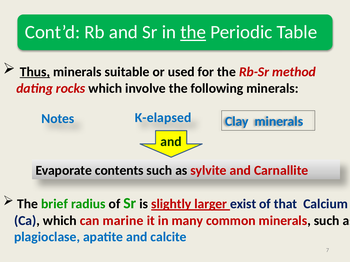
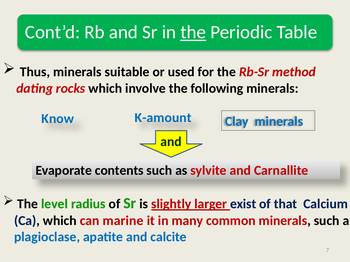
Thus underline: present -> none (35, 72)
K-elapsed: K-elapsed -> K-amount (163, 118)
Notes: Notes -> Know (58, 119)
brief: brief -> level (55, 204)
